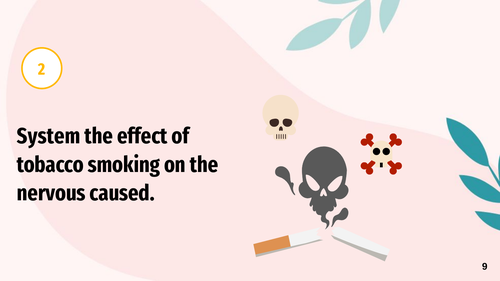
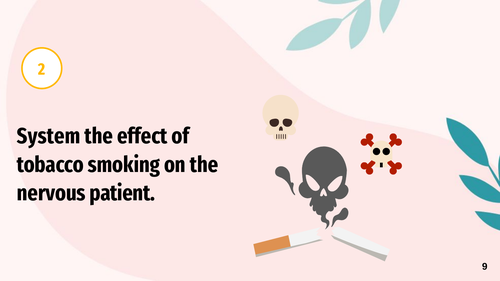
caused: caused -> patient (122, 193)
